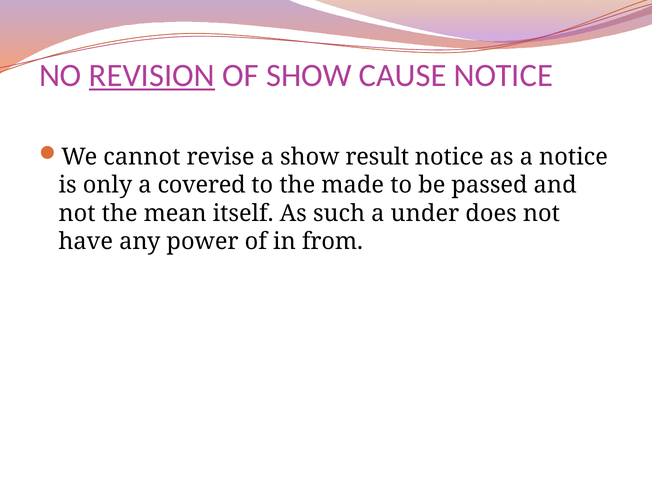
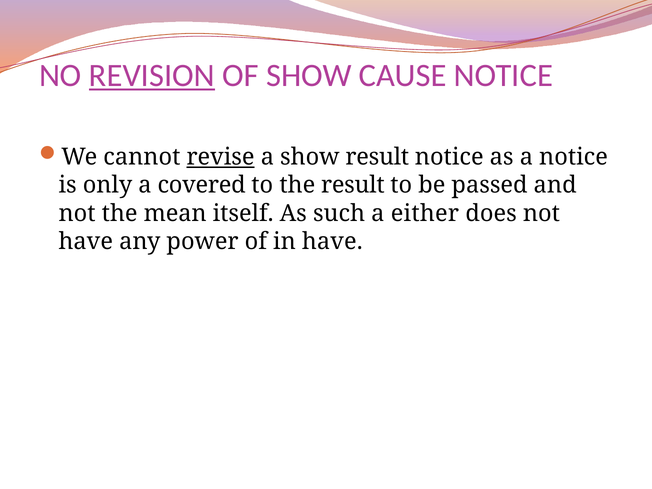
revise underline: none -> present (221, 157)
the made: made -> result (353, 185)
under: under -> either (425, 213)
in from: from -> have (332, 242)
